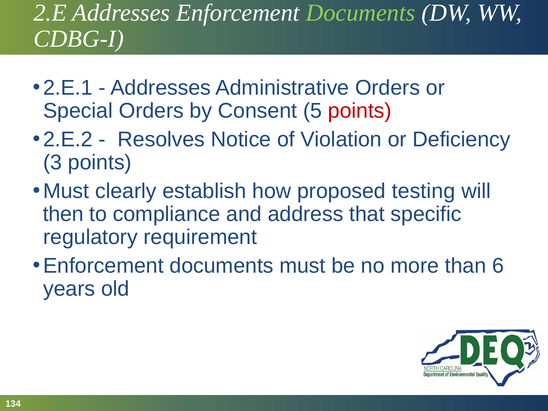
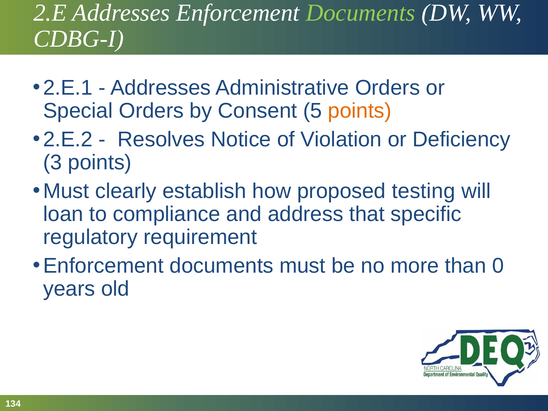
points colour: red -> orange (360, 111)
then: then -> loan (63, 214)
6: 6 -> 0 (498, 266)
